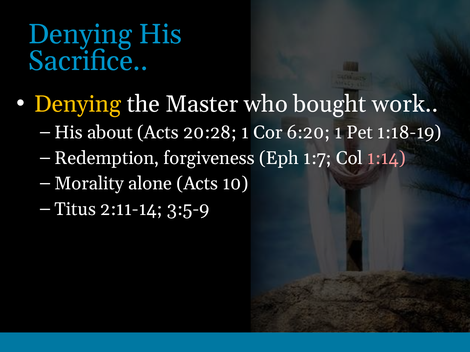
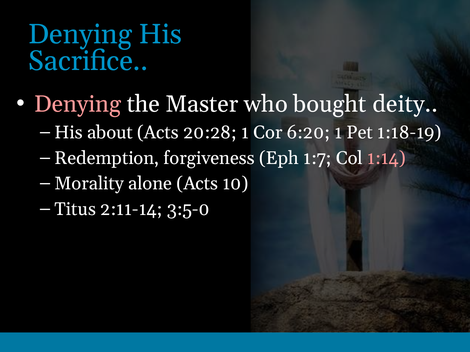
Denying colour: yellow -> pink (78, 104)
work: work -> deity (405, 104)
3:5-9: 3:5-9 -> 3:5-0 (188, 209)
